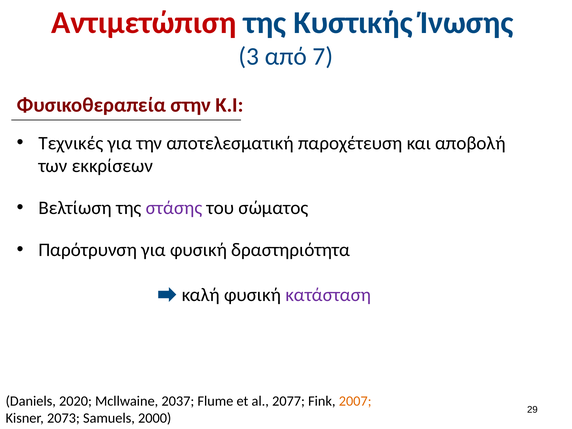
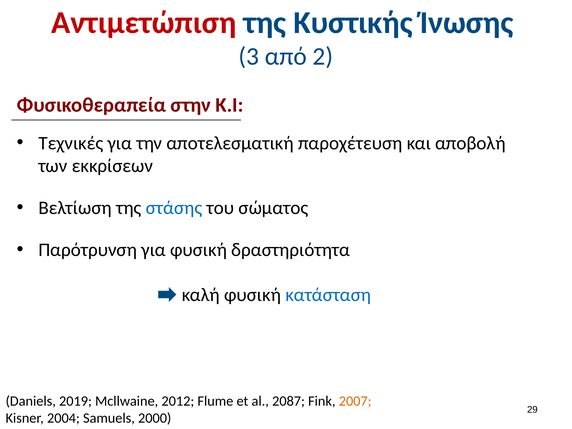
7: 7 -> 2 (323, 57)
στάσης colour: purple -> blue (174, 208)
κατάσταση colour: purple -> blue (328, 295)
2020: 2020 -> 2019 (75, 401)
2037: 2037 -> 2012 (178, 401)
2077: 2077 -> 2087 (288, 401)
2073: 2073 -> 2004 (63, 418)
